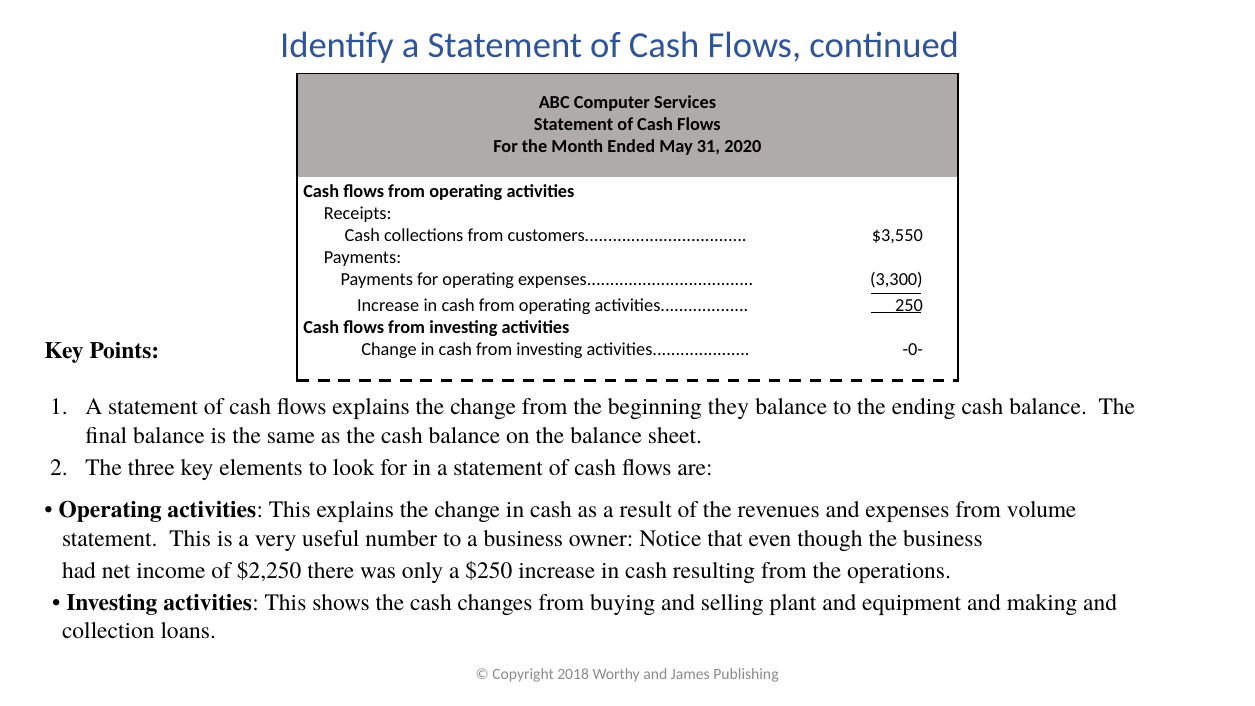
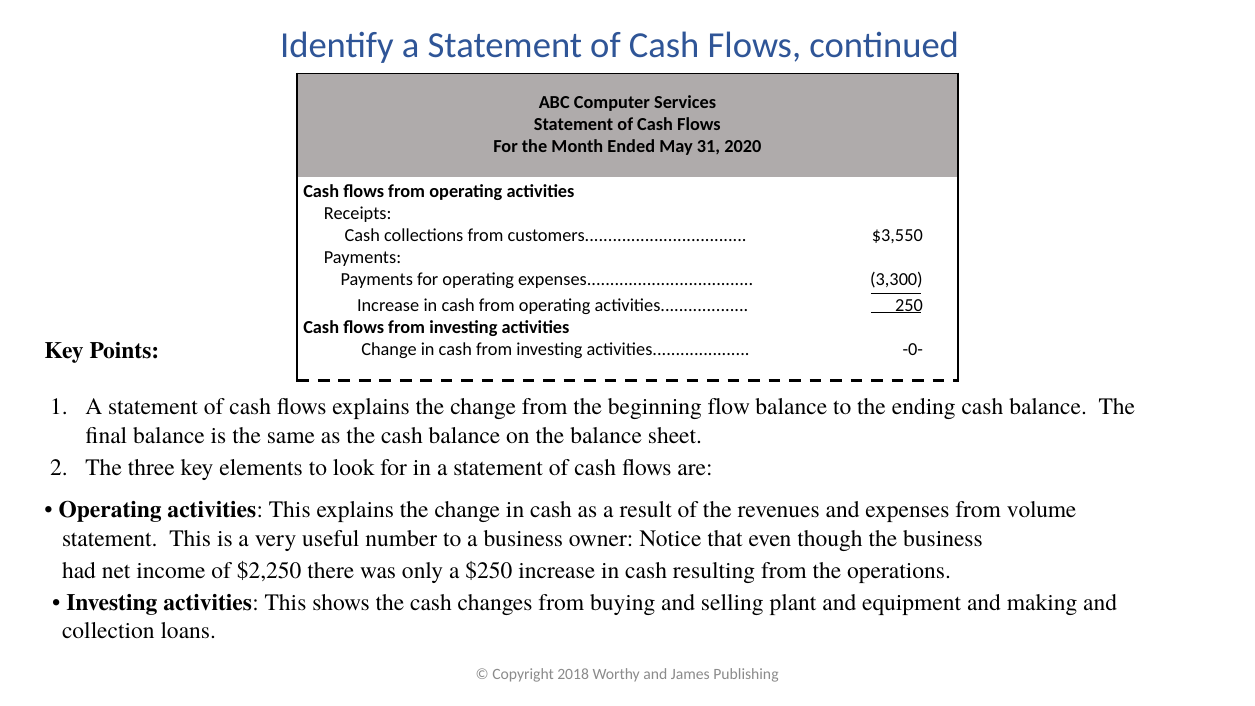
they: they -> flow (729, 407)
